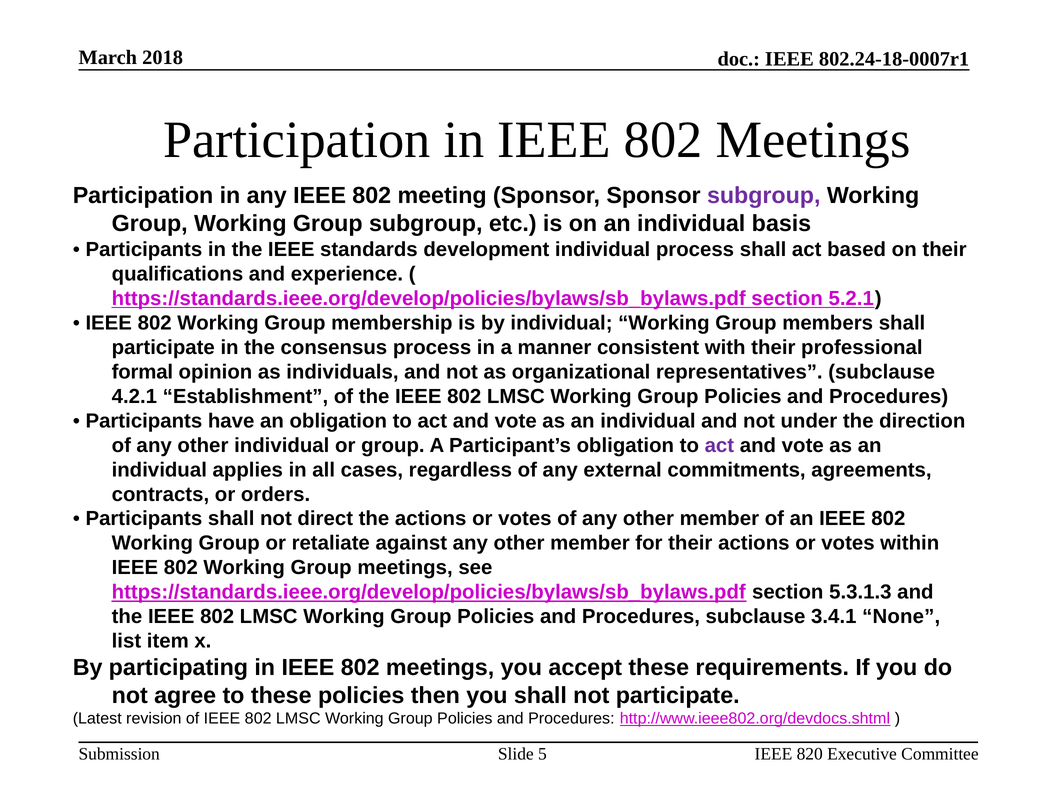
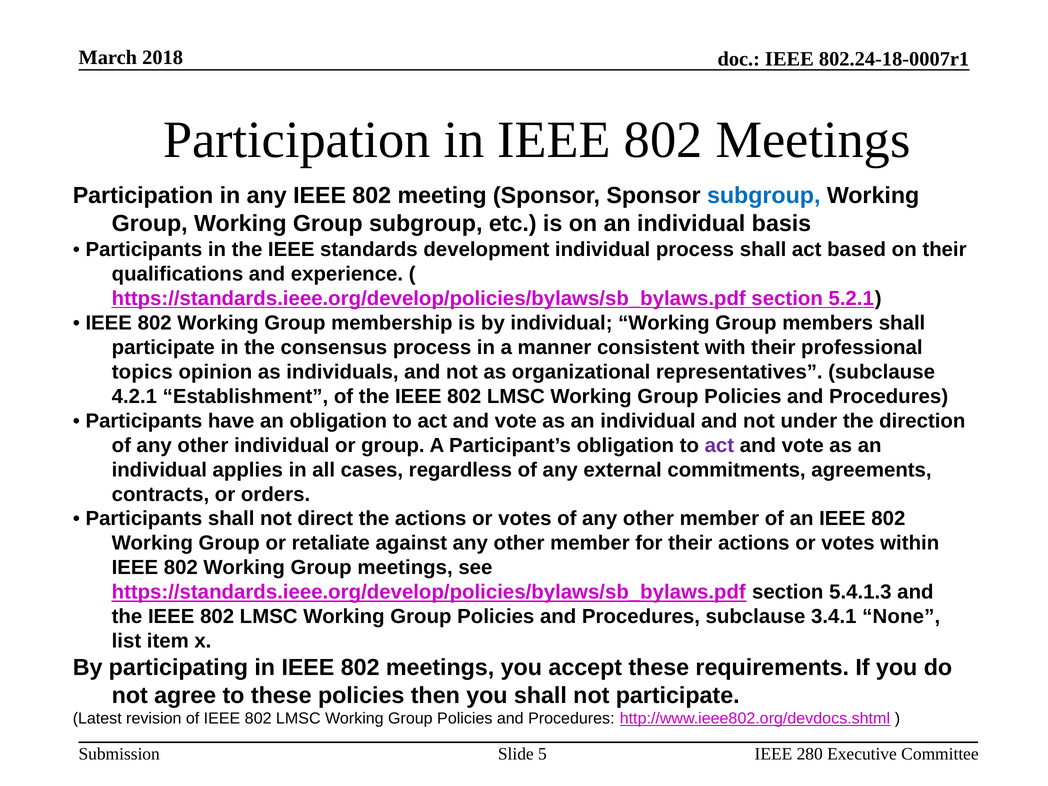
subgroup colour: purple -> blue (764, 196)
formal: formal -> topics (142, 372)
5.3.1.3: 5.3.1.3 -> 5.4.1.3 (860, 592)
820: 820 -> 280 (810, 754)
